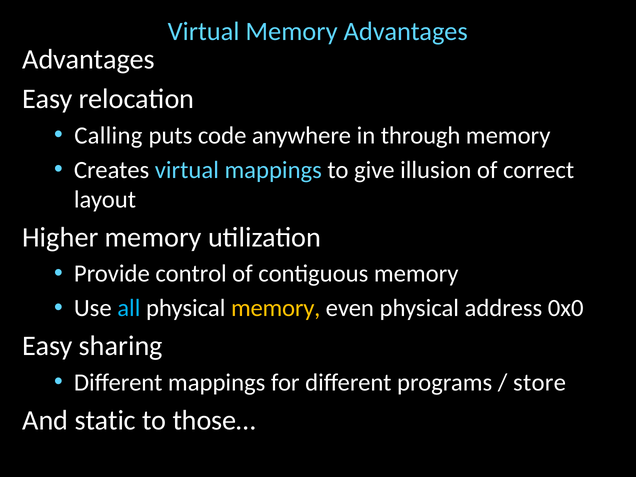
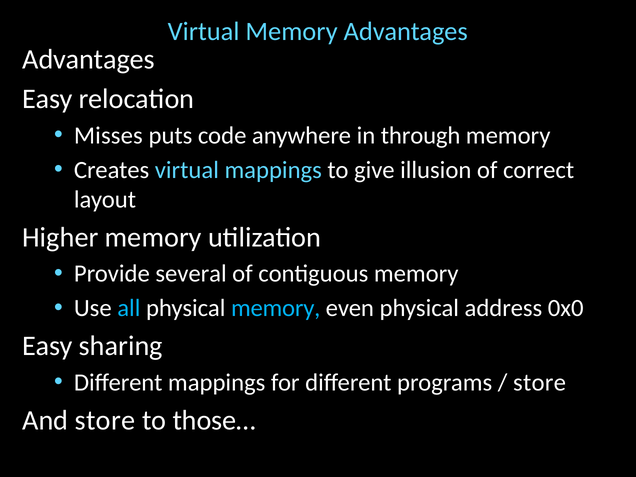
Calling: Calling -> Misses (108, 135)
control: control -> several (191, 274)
memory colour: yellow -> light blue (276, 308)
And static: static -> store (105, 420)
